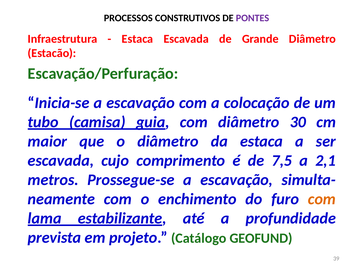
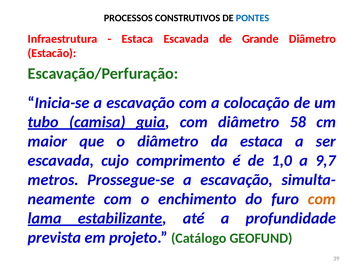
PONTES colour: purple -> blue (253, 18)
30: 30 -> 58 (298, 122)
7,5: 7,5 -> 1,0 (282, 160)
2,1: 2,1 -> 9,7 (326, 160)
